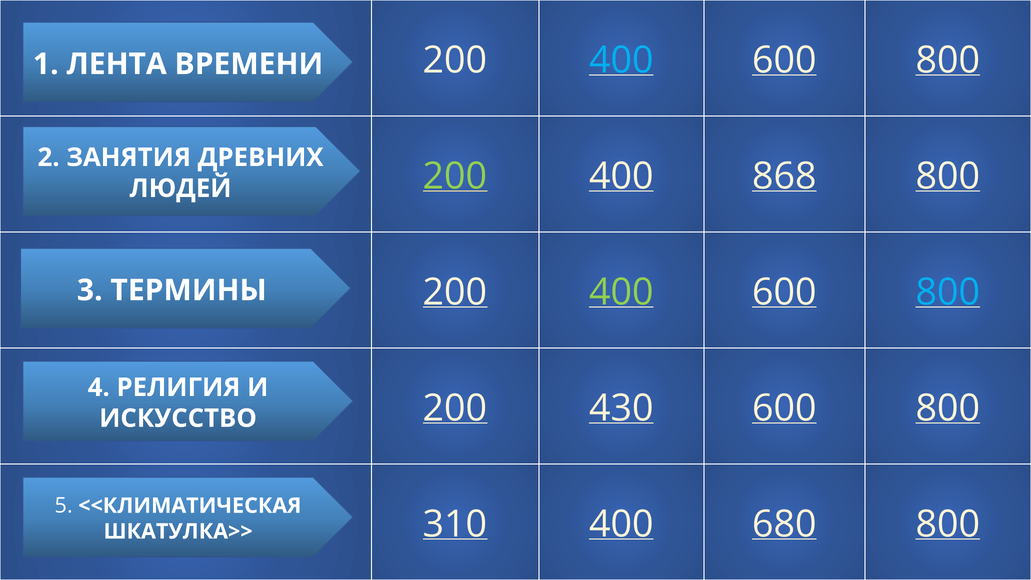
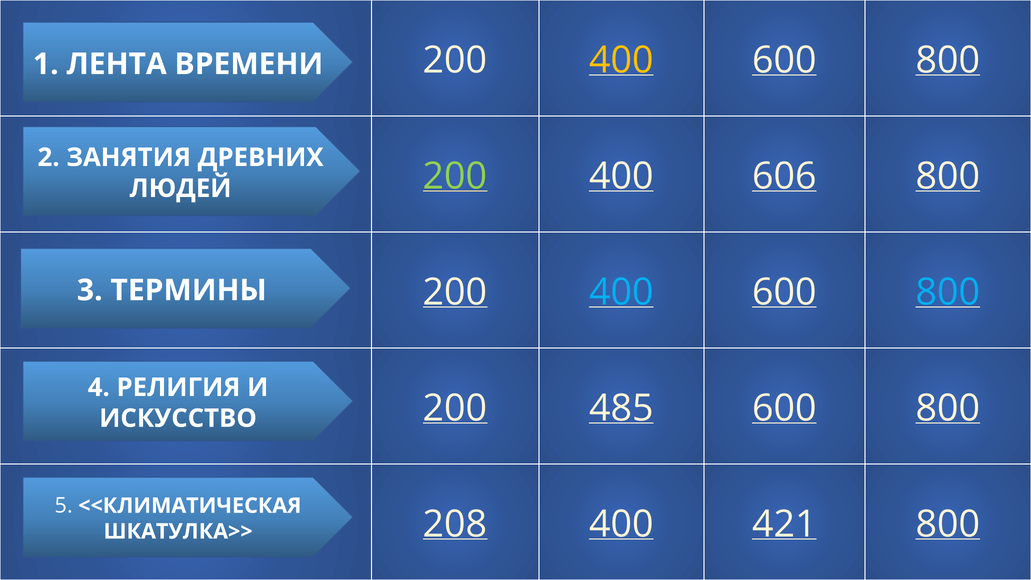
400 colour: light blue -> yellow (621, 60)
868: 868 -> 606 (784, 176)
400 colour: light green -> light blue (621, 292)
430: 430 -> 485 (621, 408)
310: 310 -> 208 (455, 524)
680: 680 -> 421 (784, 524)
